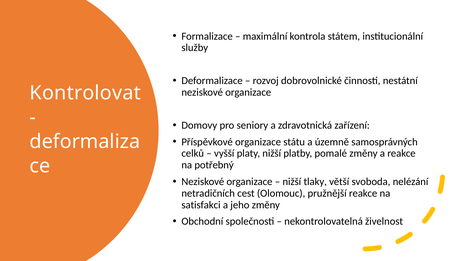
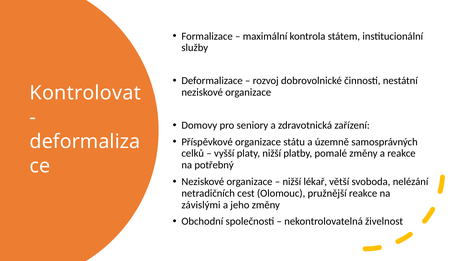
tlaky: tlaky -> lékař (315, 182)
satisfakci: satisfakci -> závislými (201, 205)
